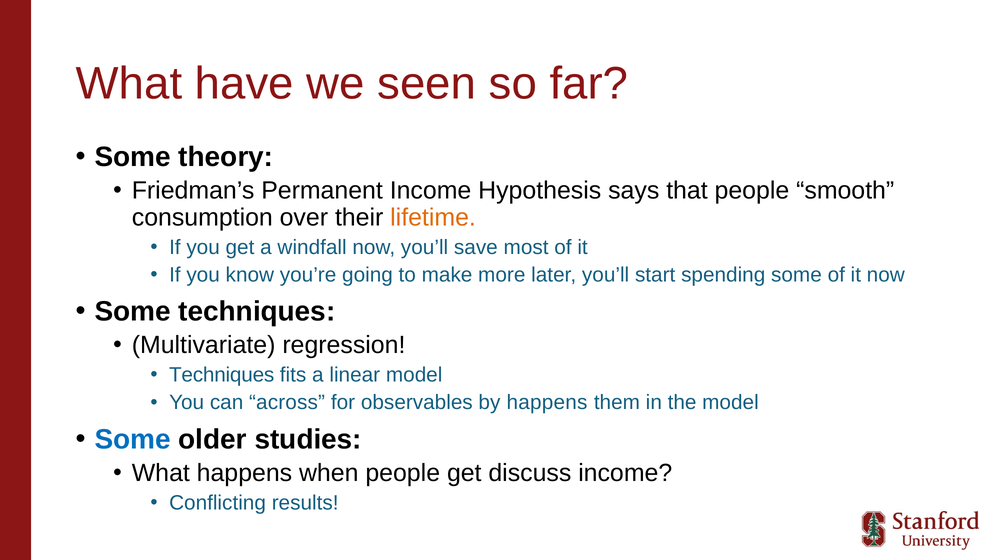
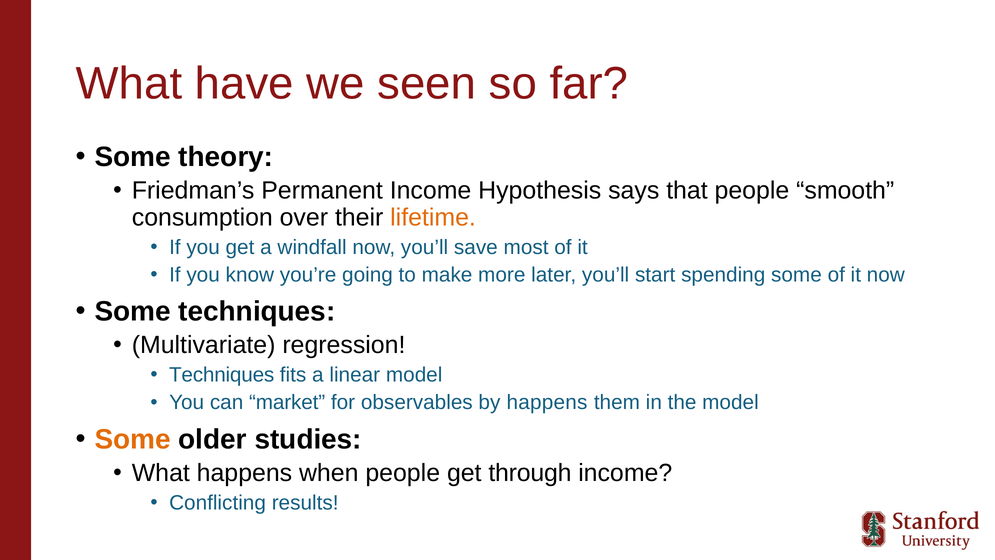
across: across -> market (287, 402)
Some colour: blue -> orange (133, 439)
discuss: discuss -> through (530, 473)
